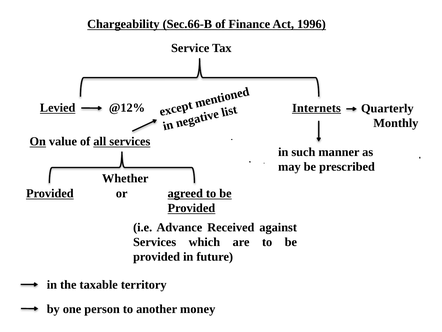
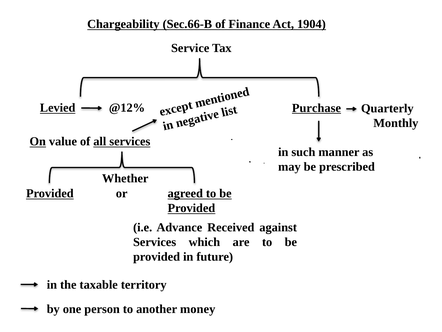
1996: 1996 -> 1904 (311, 24)
Internets: Internets -> Purchase (316, 108)
